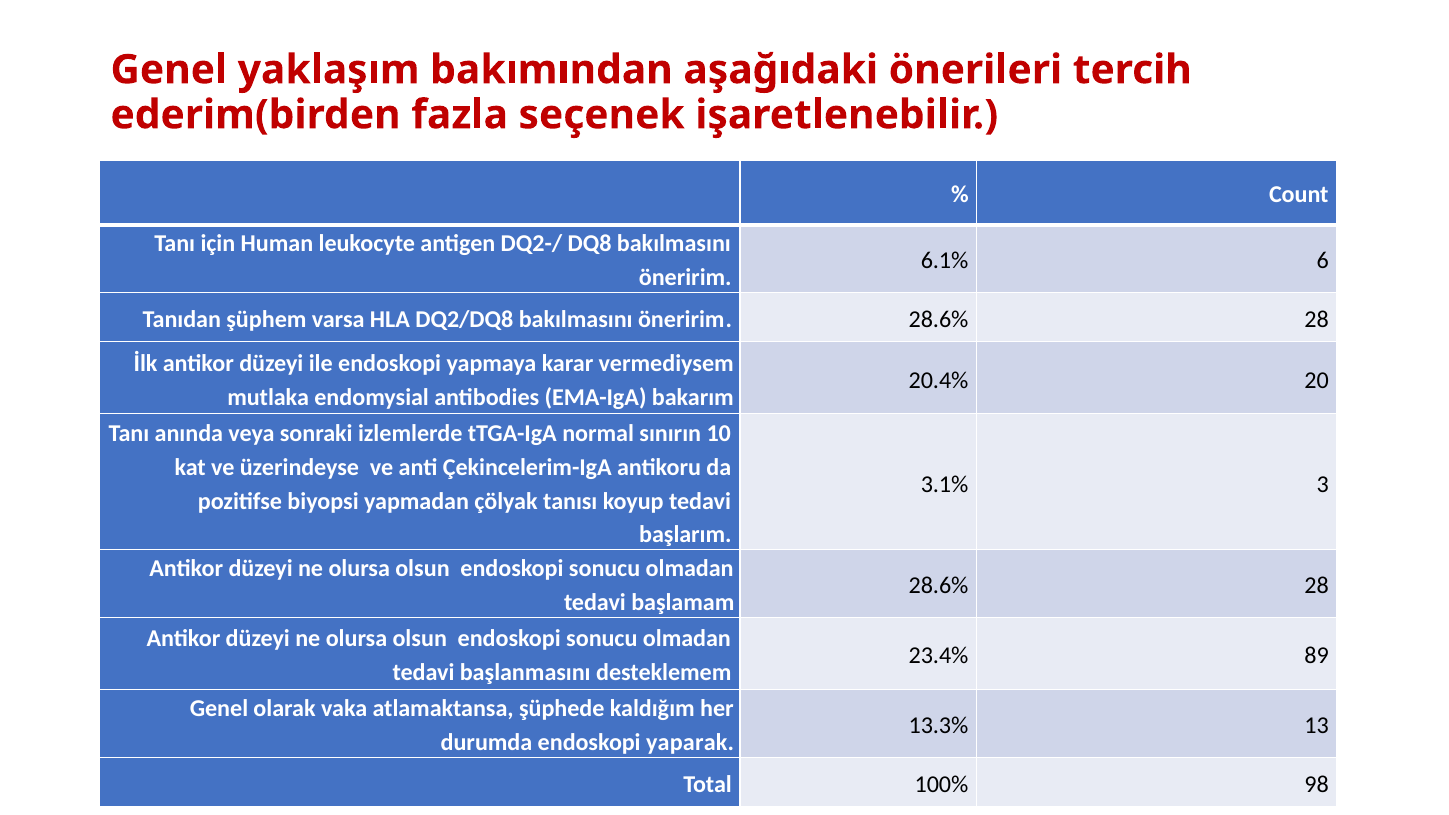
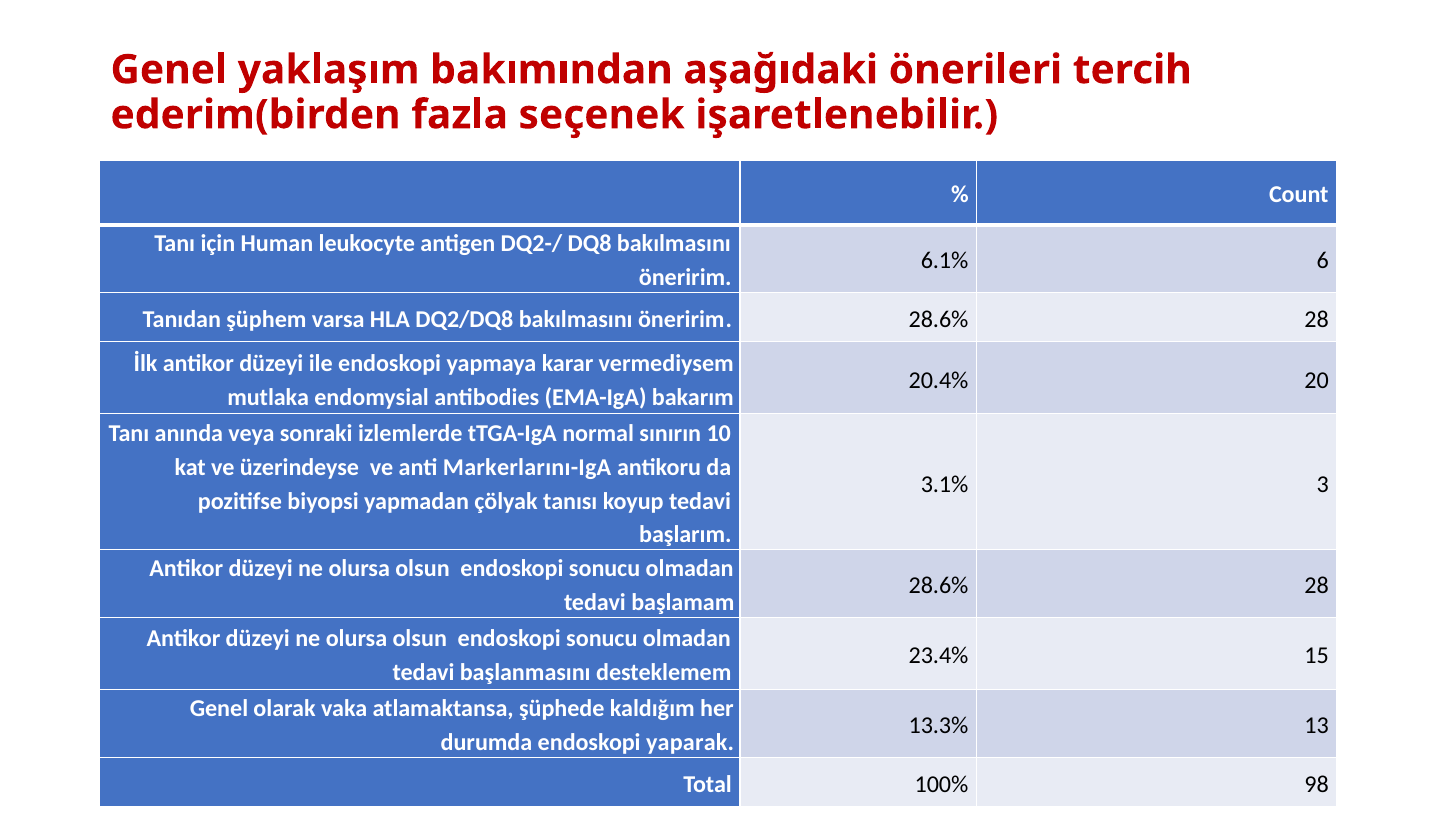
Çekincelerim-IgA: Çekincelerim-IgA -> Markerlarını-IgA (527, 467)
89: 89 -> 15 (1317, 656)
